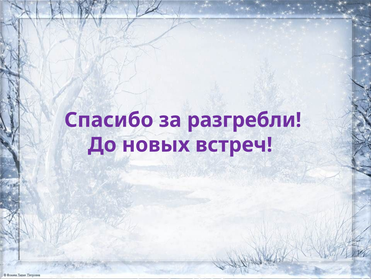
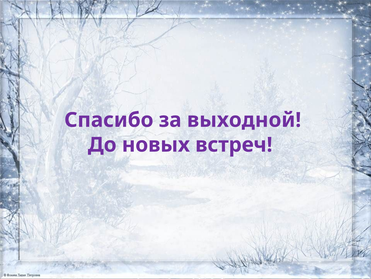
разгребли: разгребли -> выходной (244, 120)
